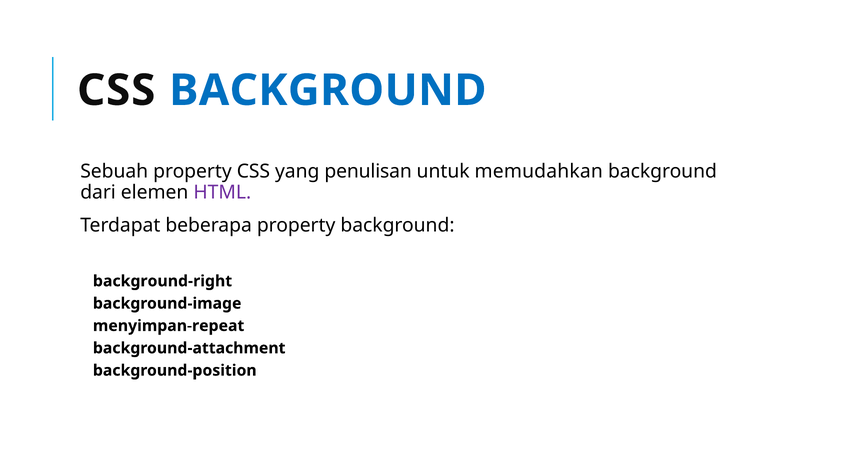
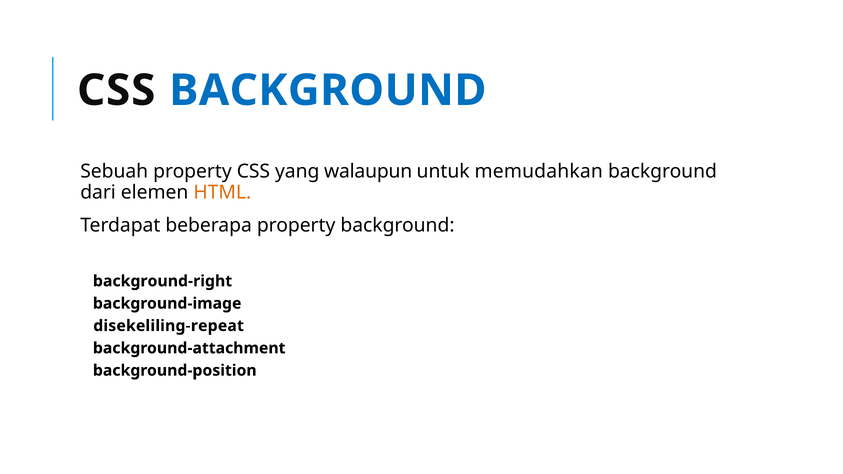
penulisan: penulisan -> walaupun (368, 172)
HTML colour: purple -> orange (222, 192)
menyimpan-repeat: menyimpan-repeat -> disekeliling-repeat (169, 326)
